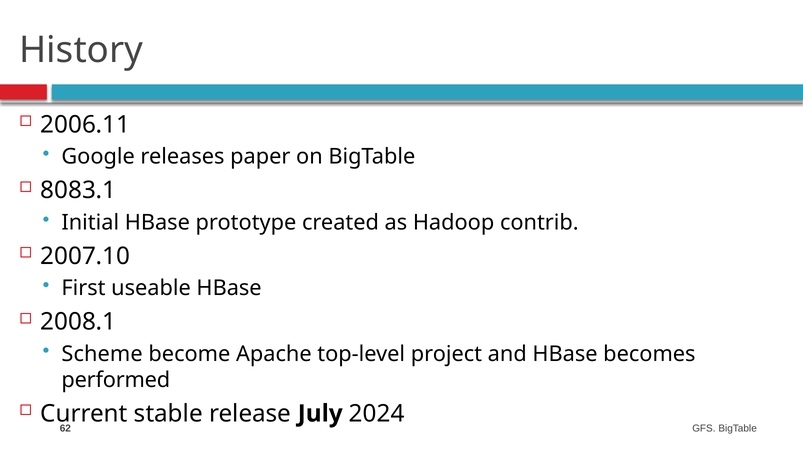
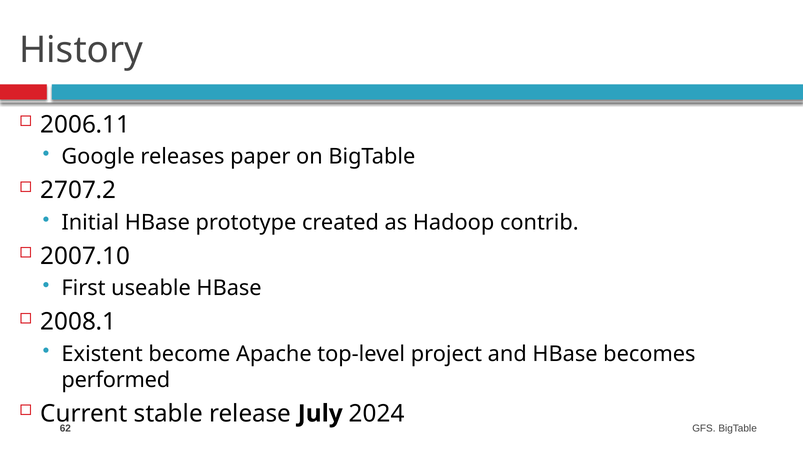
8083.1: 8083.1 -> 2707.2 (78, 190)
Scheme: Scheme -> Existent (102, 354)
